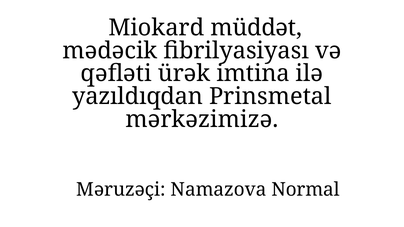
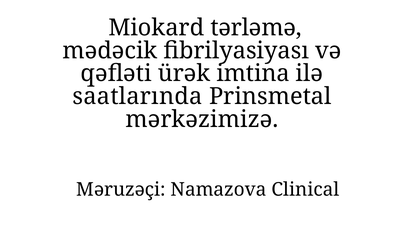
müddət: müddət -> tərləmə (256, 28)
yazıldıqdan: yazıldıqdan -> saatlarında (137, 96)
Normal: Normal -> Clinical (305, 190)
